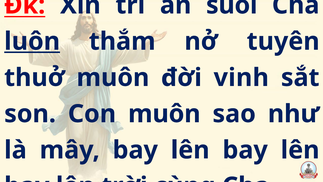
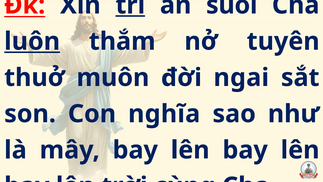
tri underline: none -> present (130, 5)
vinh: vinh -> ngai (241, 78)
Con muôn: muôn -> nghĩa (164, 114)
